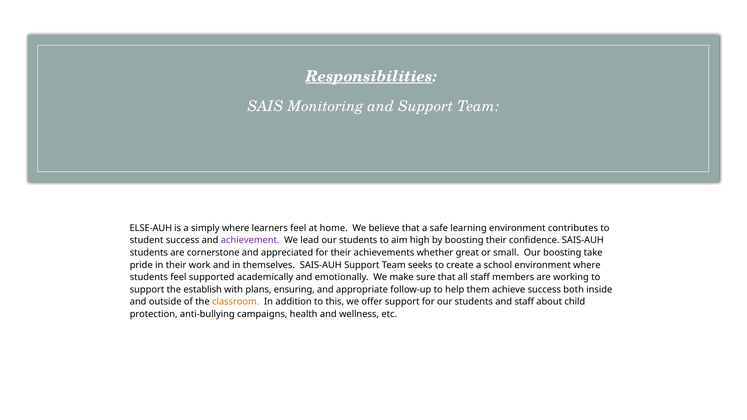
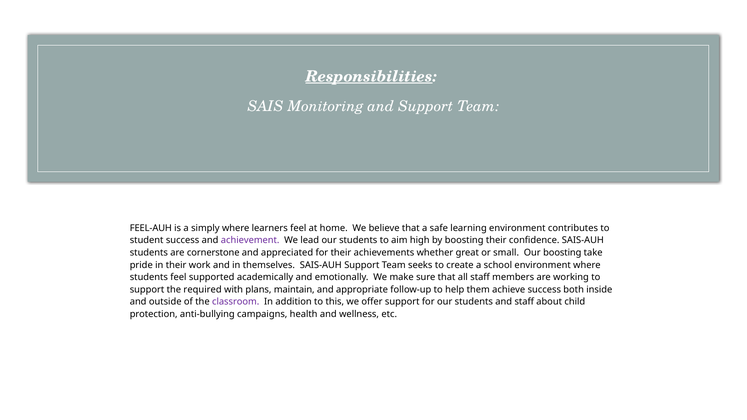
ELSE-AUH: ELSE-AUH -> FEEL-AUH (151, 228)
establish: establish -> required (203, 290)
ensuring: ensuring -> maintain (294, 290)
classroom colour: orange -> purple (236, 302)
